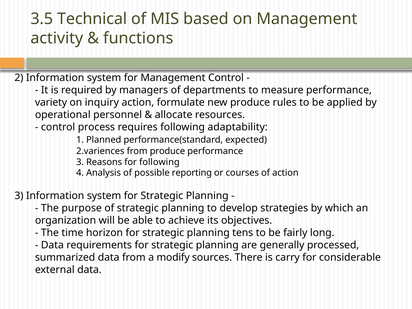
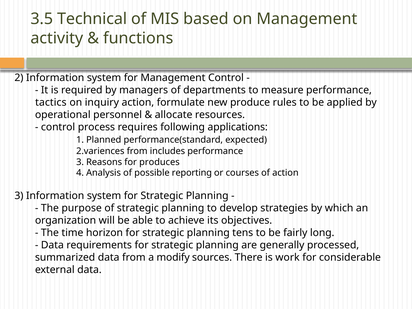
variety: variety -> tactics (51, 102)
adaptability: adaptability -> applications (238, 127)
from produce: produce -> includes (167, 151)
for following: following -> produces (159, 162)
carry: carry -> work (288, 258)
